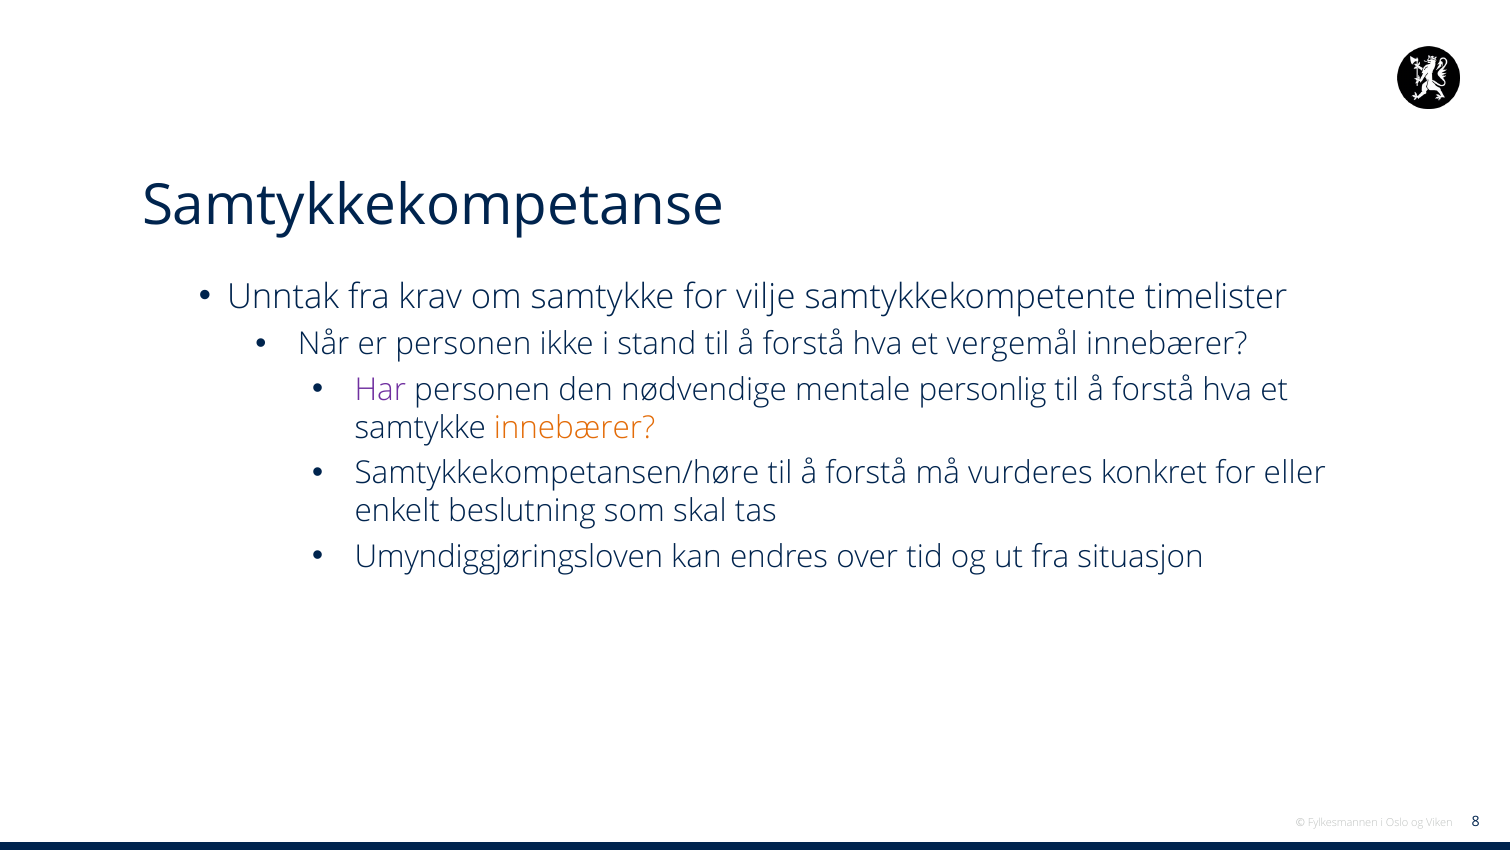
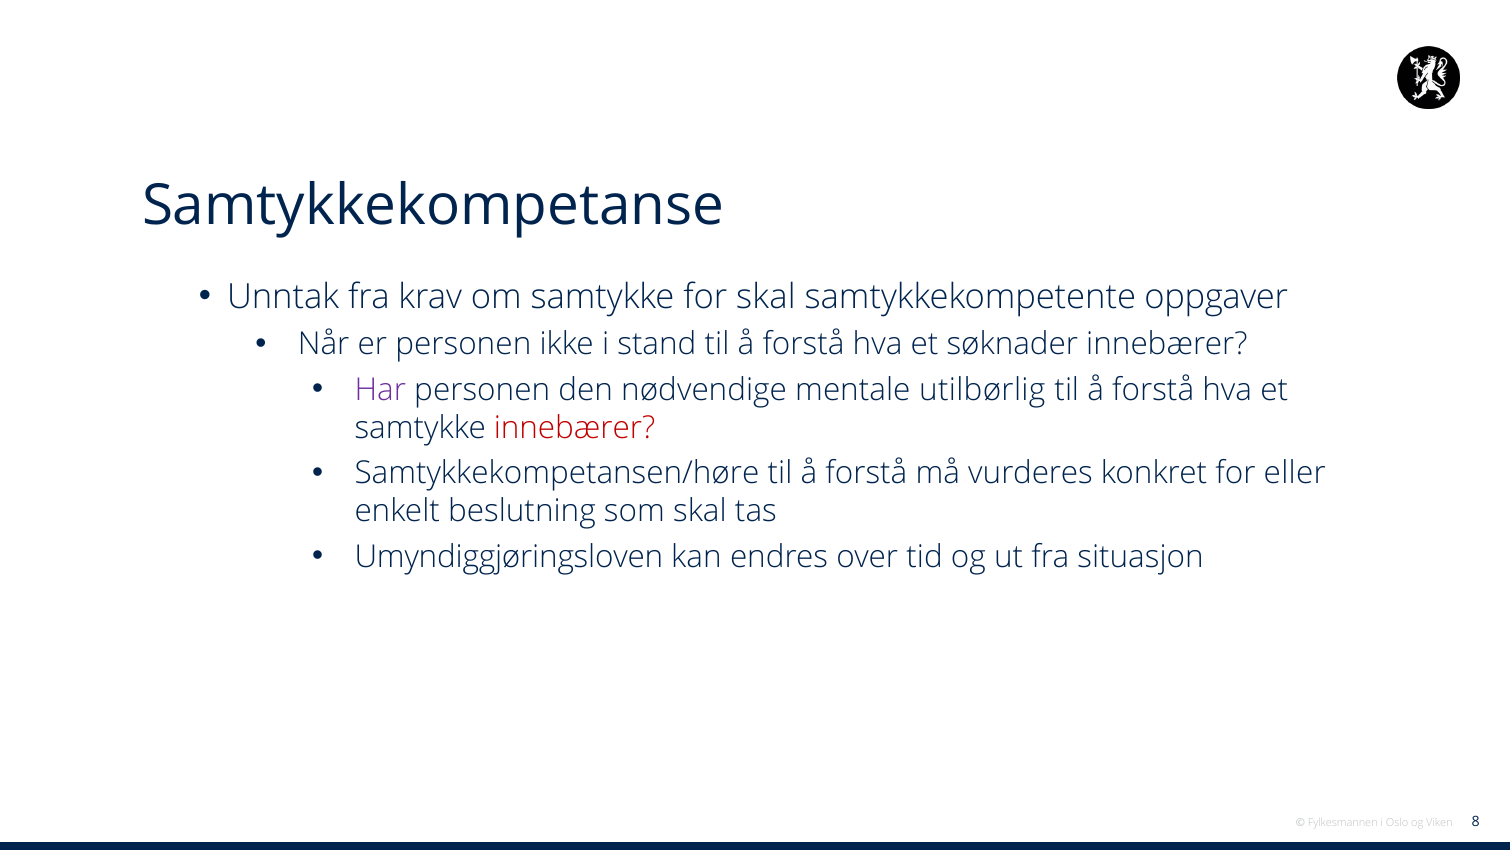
for vilje: vilje -> skal (766, 297)
timelister: timelister -> oppgaver (1216, 297)
vergemål: vergemål -> søknader (1012, 344)
personlig: personlig -> utilbørlig (982, 390)
innebærer colour: orange -> red (575, 428)
